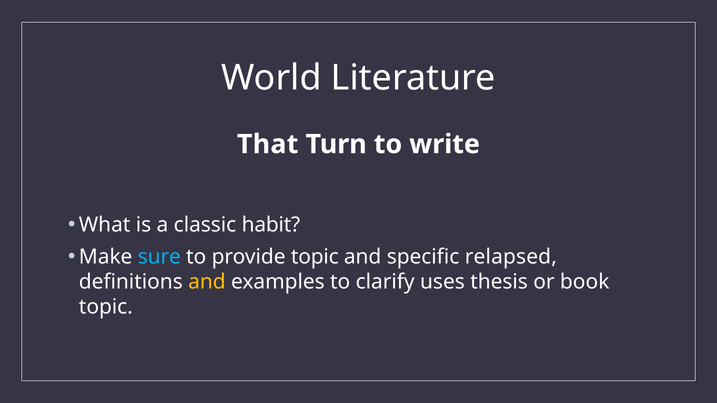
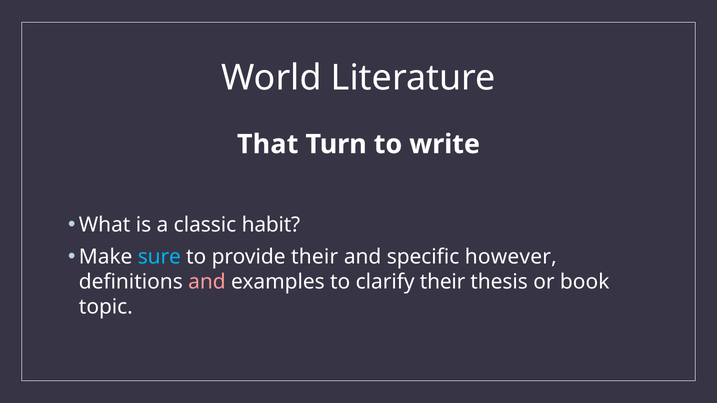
provide topic: topic -> their (315, 257)
relapsed: relapsed -> however (511, 257)
and colour: yellow -> pink (207, 282)
clarify uses: uses -> their (443, 282)
